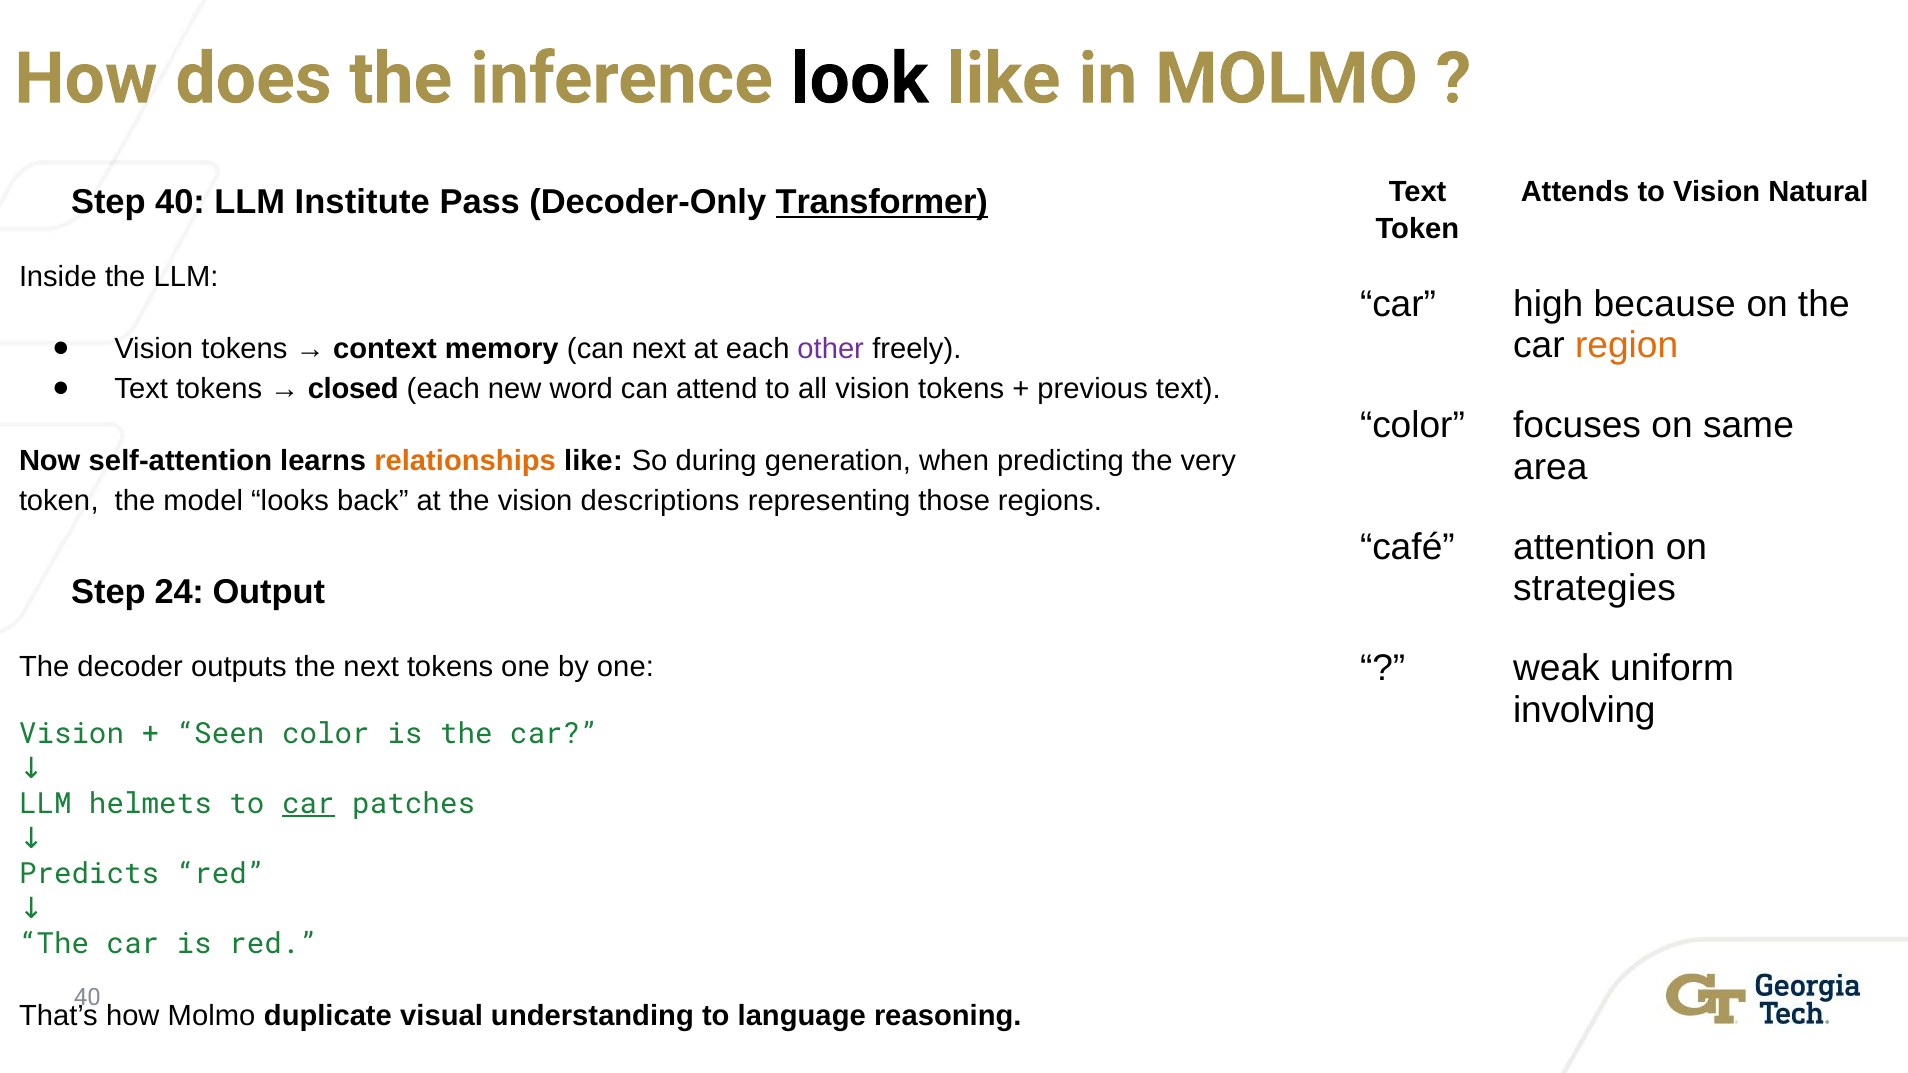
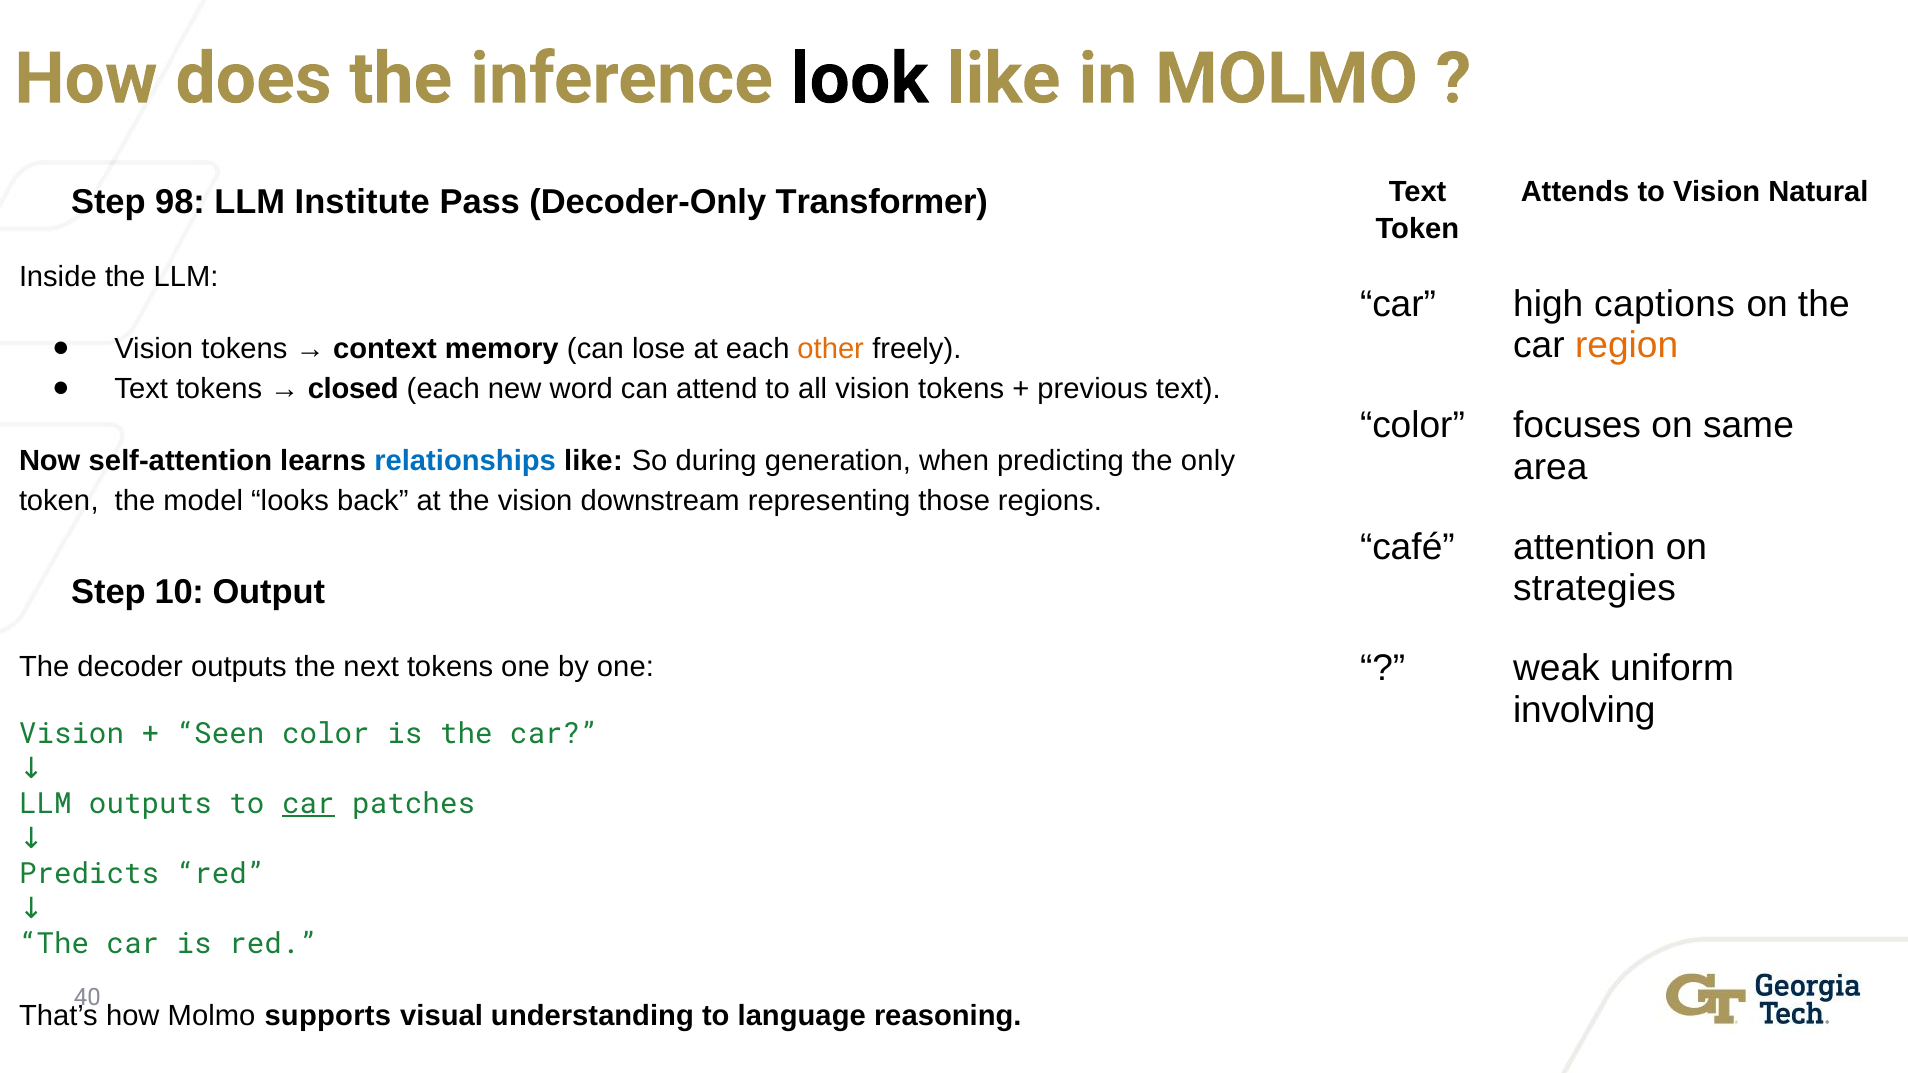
Step 40: 40 -> 98 (180, 202)
Transformer underline: present -> none (882, 202)
because: because -> captions (1665, 304)
can next: next -> lose (659, 349)
other colour: purple -> orange (831, 349)
relationships colour: orange -> blue (465, 461)
very: very -> only (1208, 461)
descriptions: descriptions -> downstream (660, 501)
24: 24 -> 10 (179, 592)
LLM helmets: helmets -> outputs (150, 804)
duplicate: duplicate -> supports (328, 1016)
